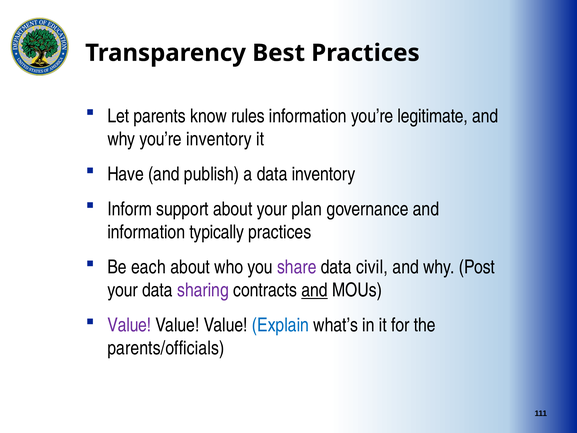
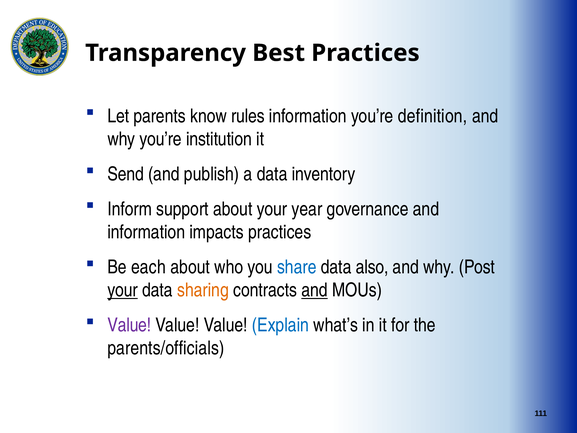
legitimate: legitimate -> definition (433, 116)
you’re inventory: inventory -> institution (219, 139)
Have: Have -> Send (126, 174)
plan: plan -> year (307, 209)
typically: typically -> impacts (217, 232)
share colour: purple -> blue (297, 267)
civil: civil -> also (372, 267)
your underline: none -> present (123, 290)
sharing colour: purple -> orange (203, 290)
